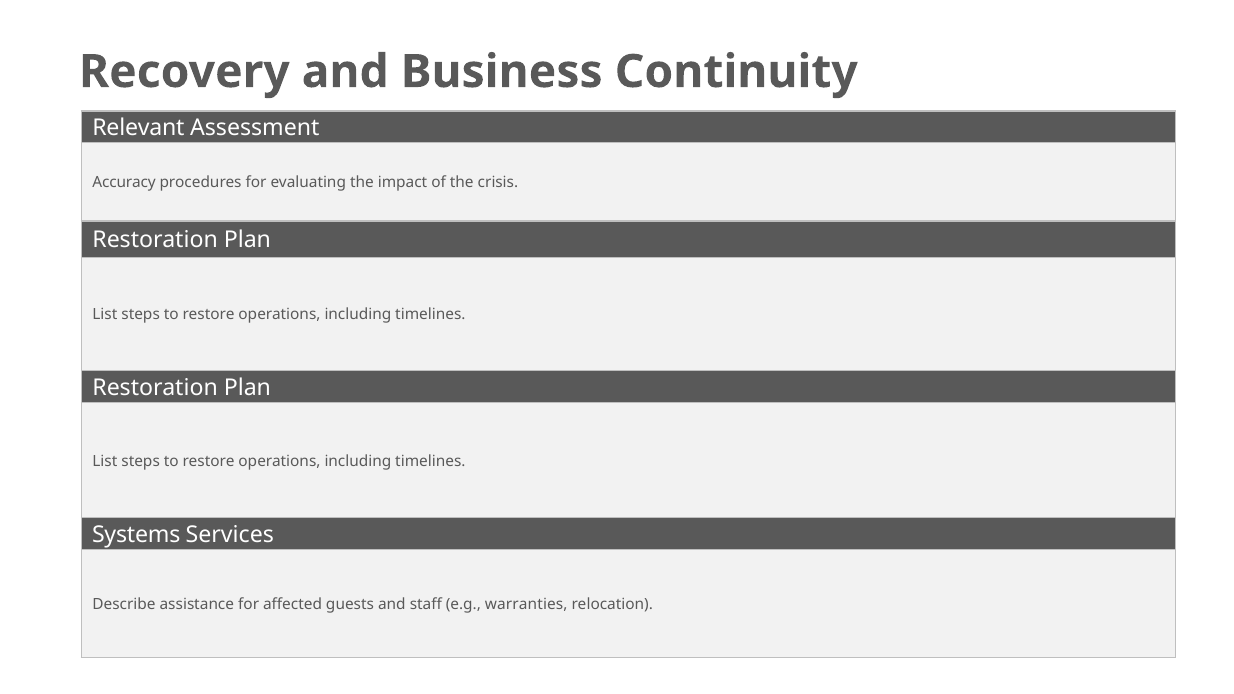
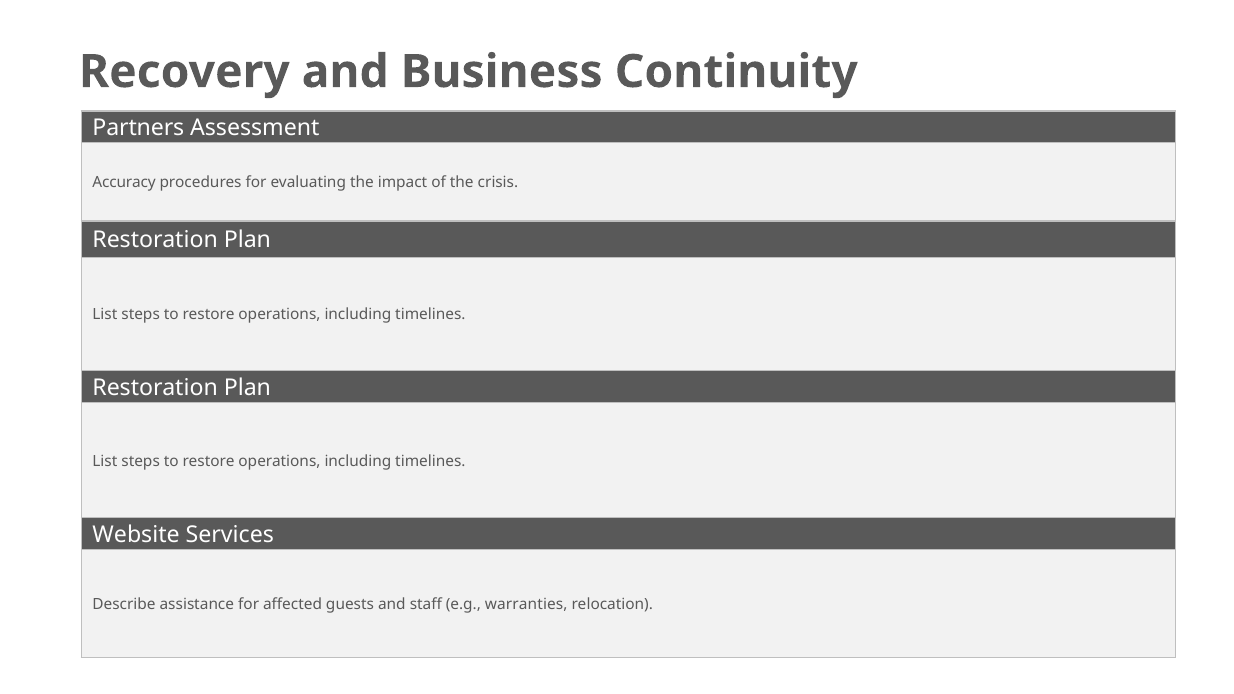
Relevant: Relevant -> Partners (138, 128)
Systems: Systems -> Website (136, 535)
